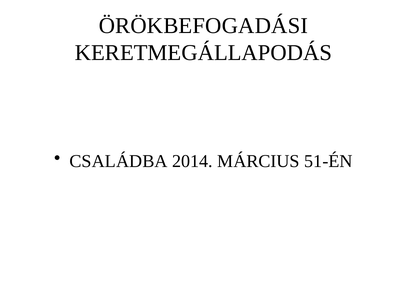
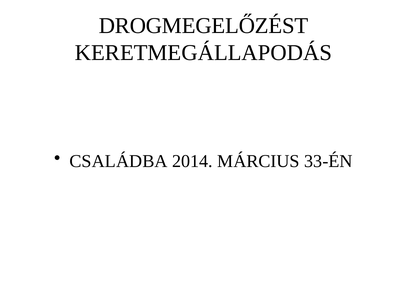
ÖRÖKBEFOGADÁSI: ÖRÖKBEFOGADÁSI -> DROGMEGELŐZÉST (204, 26)
51-ÉN: 51-ÉN -> 33-ÉN (328, 161)
